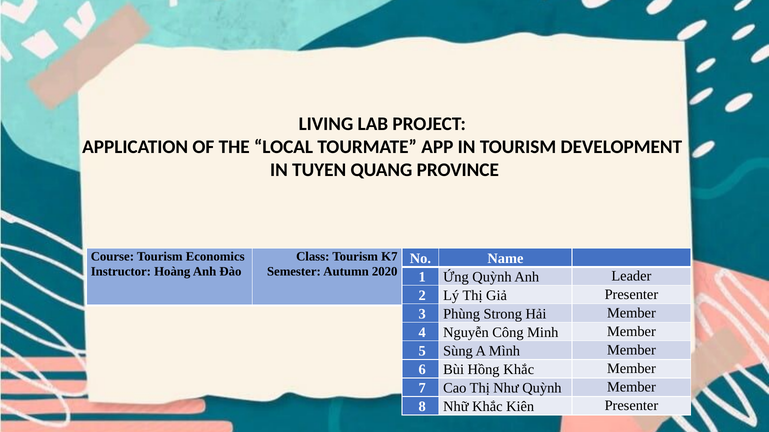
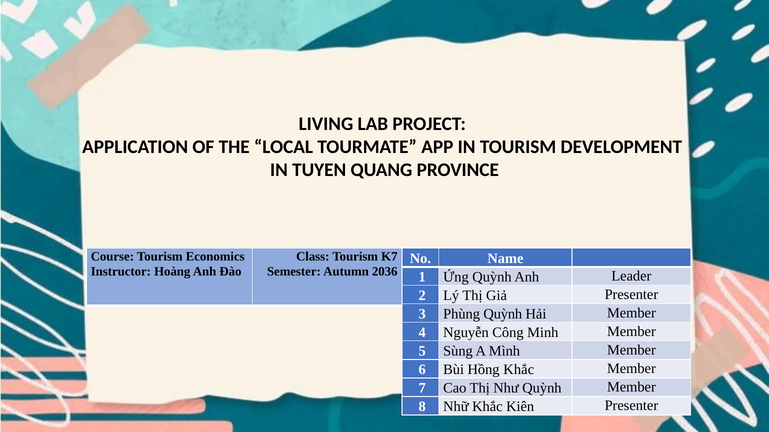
2020: 2020 -> 2036 (385, 272)
Phùng Strong: Strong -> Quỳnh (503, 314)
